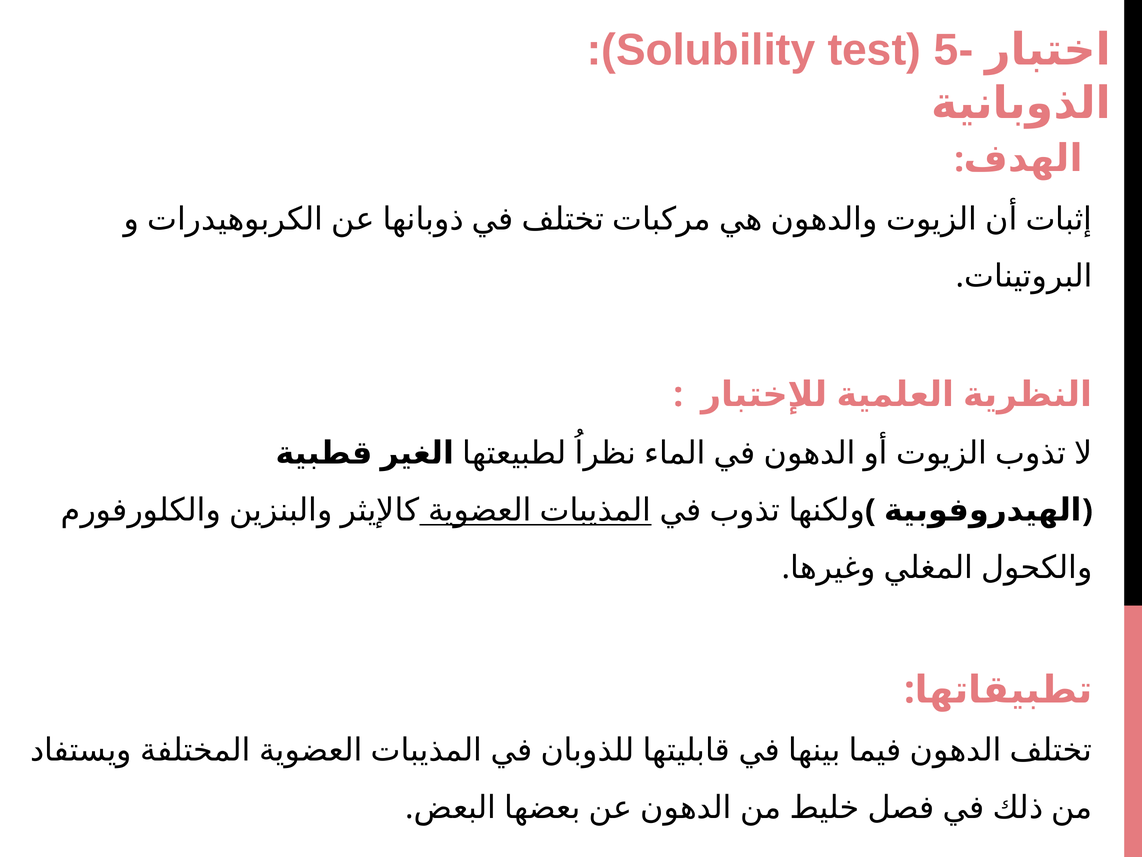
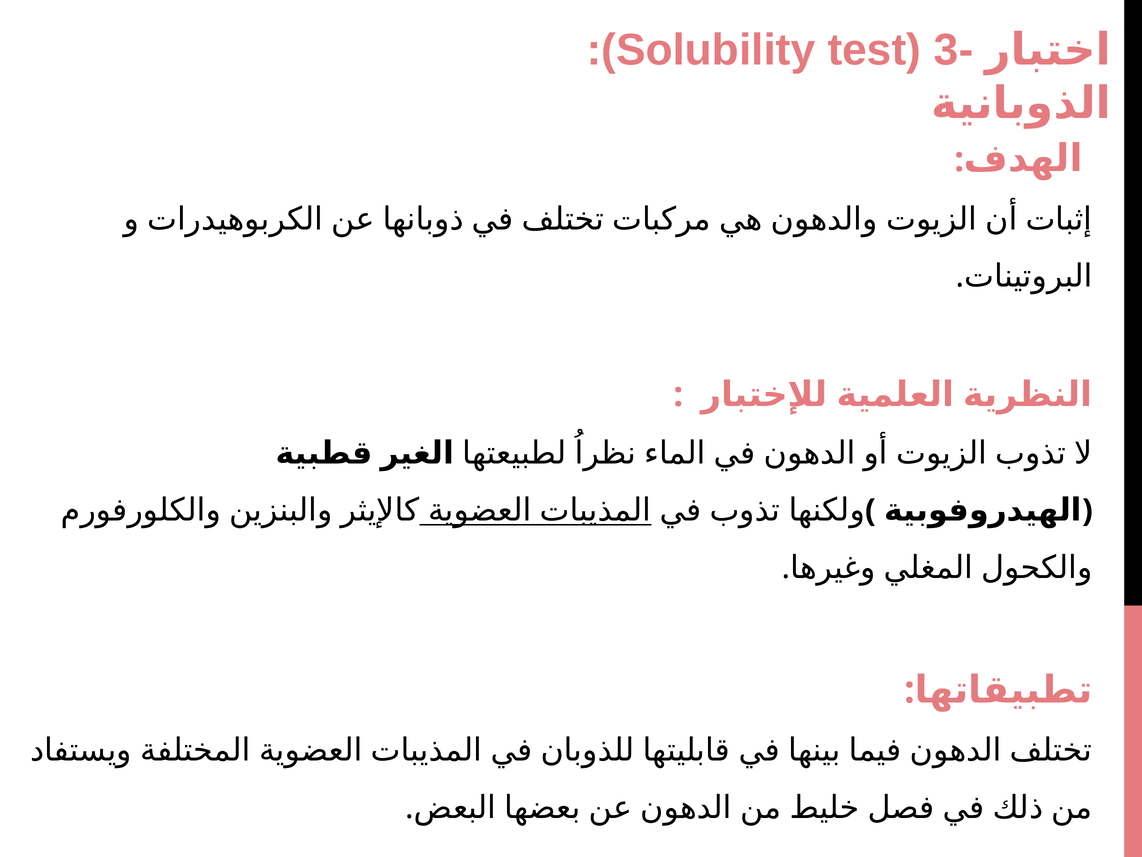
5-: 5- -> 3- (954, 50)
